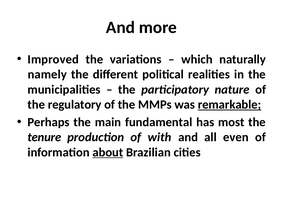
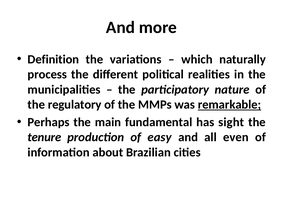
Improved: Improved -> Definition (53, 59)
namely: namely -> process (47, 74)
most: most -> sight (231, 122)
with: with -> easy (160, 137)
about underline: present -> none (108, 152)
